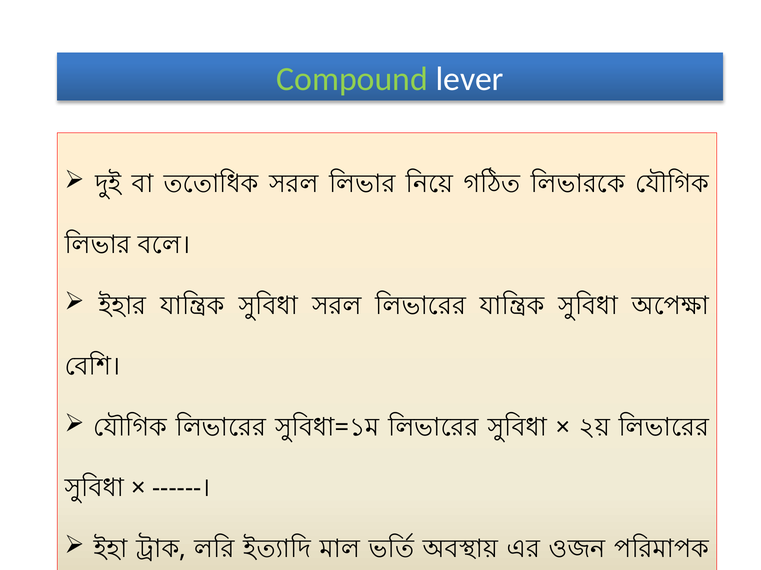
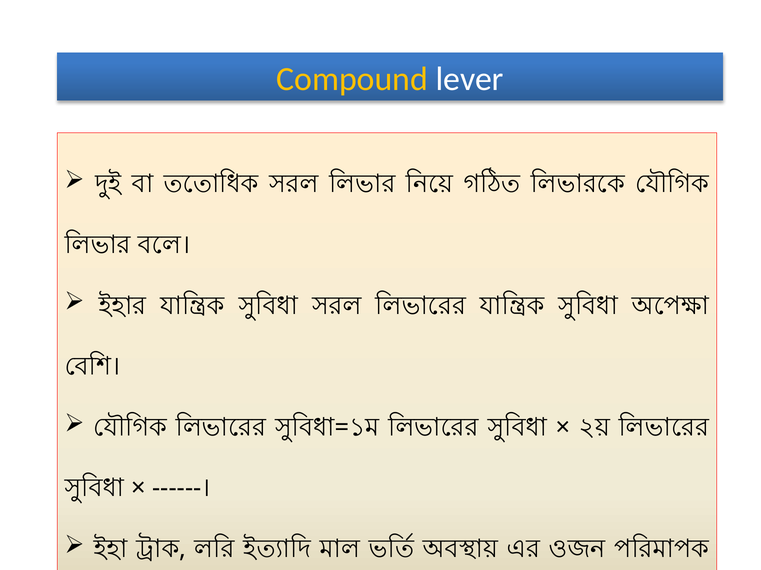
Compound colour: light green -> yellow (352, 79)
